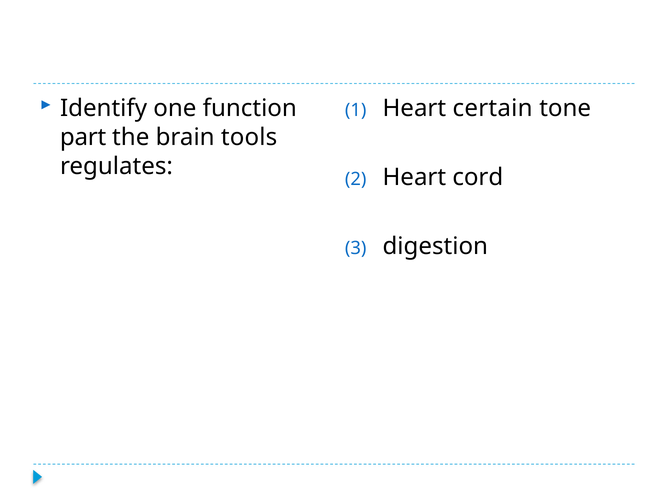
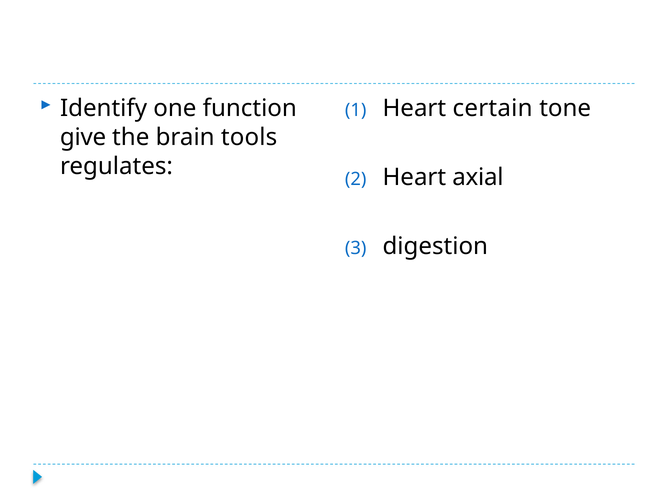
part: part -> give (83, 137)
cord: cord -> axial (478, 177)
